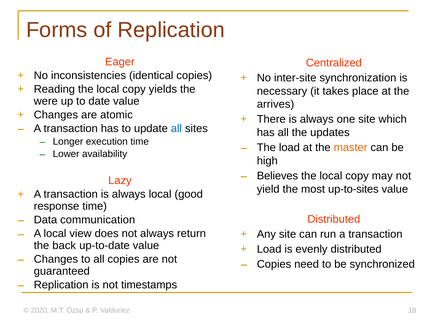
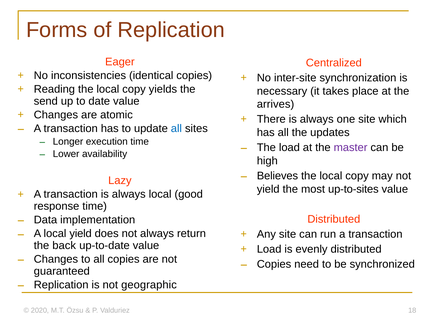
were: were -> send (46, 101)
master colour: orange -> purple (351, 148)
communication: communication -> implementation (98, 220)
local view: view -> yield (81, 234)
timestamps: timestamps -> geographic (149, 285)
